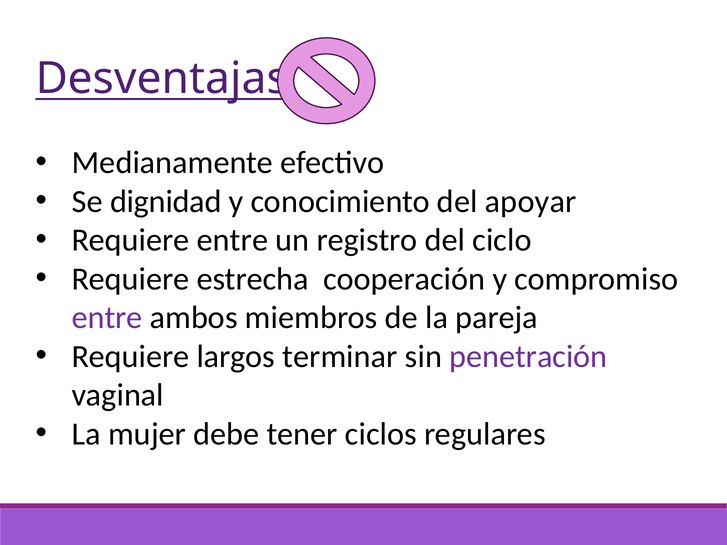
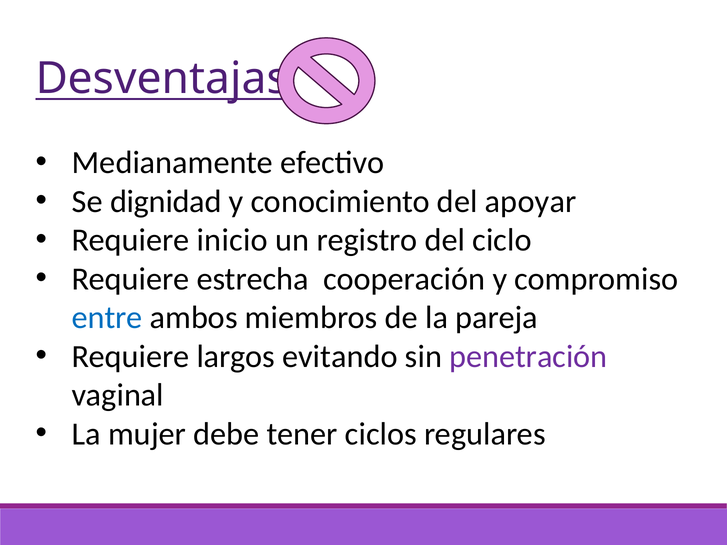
Requiere entre: entre -> inicio (232, 240)
entre colour: purple -> blue (107, 318)
terminar: terminar -> evitando (340, 357)
